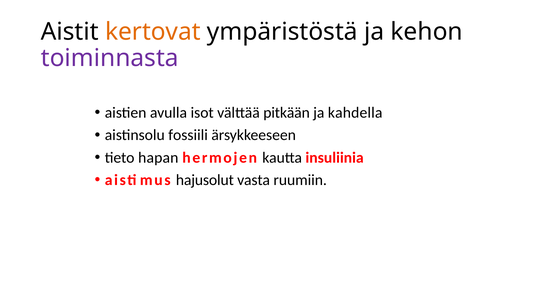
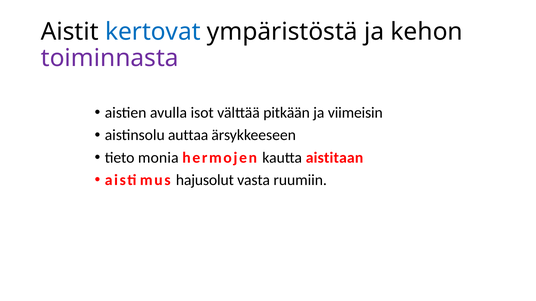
kertovat colour: orange -> blue (153, 32)
kahdella: kahdella -> viimeisin (355, 113)
fossiili: fossiili -> auttaa (188, 135)
hapan: hapan -> monia (158, 158)
insuliinia: insuliinia -> aistitaan (334, 158)
